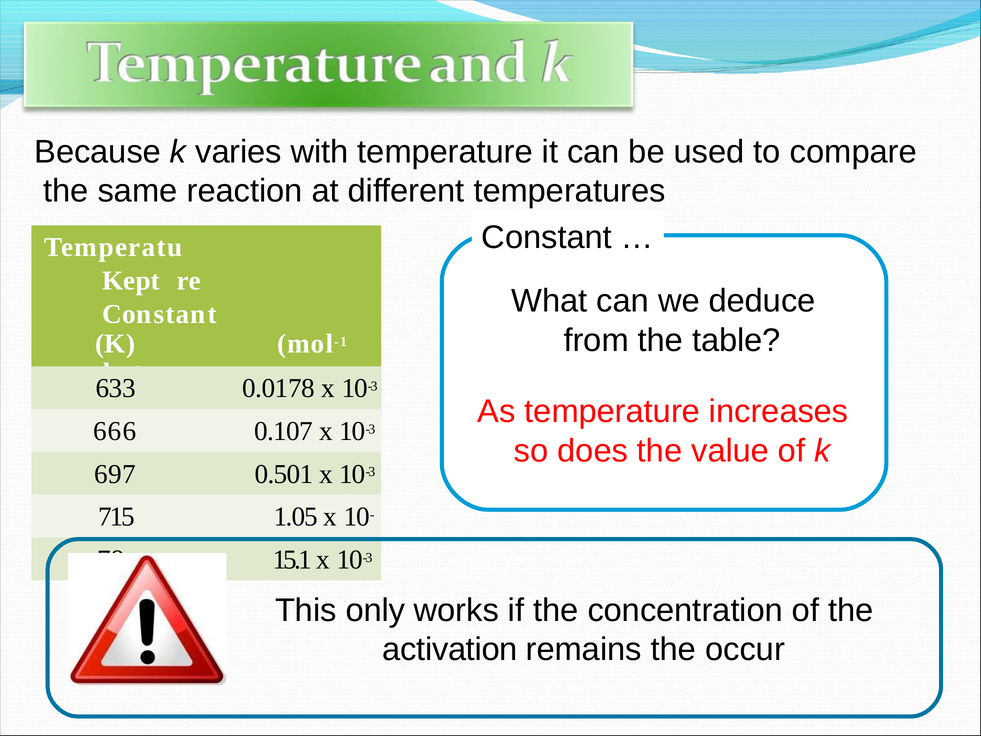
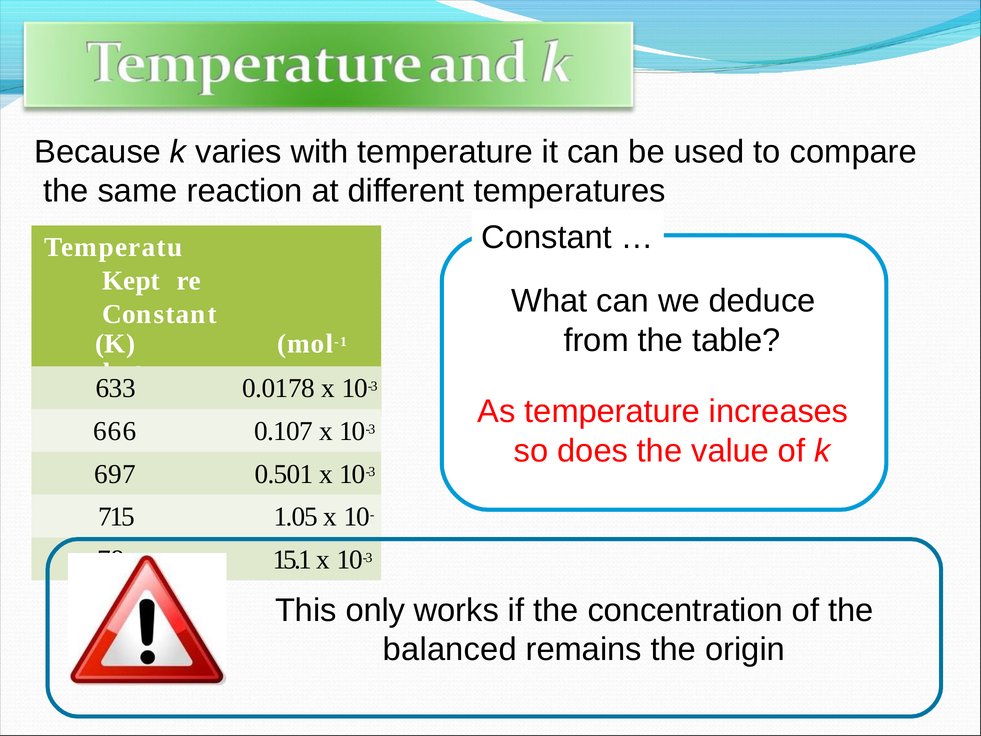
activation: activation -> balanced (450, 649)
occur: occur -> origin (745, 649)
